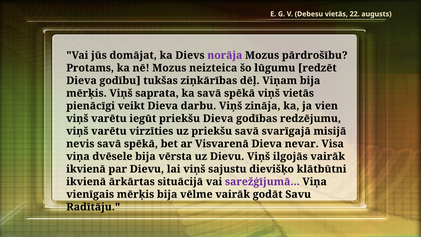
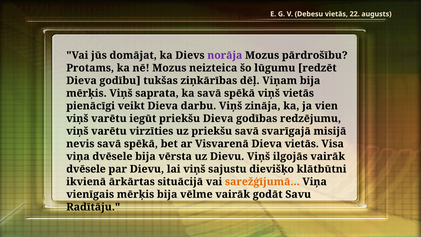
Dieva nevar: nevar -> vietās (302, 144)
ikvienā: ikvienā -> dvēsele (86, 169)
sarežģījumā colour: purple -> orange (262, 182)
